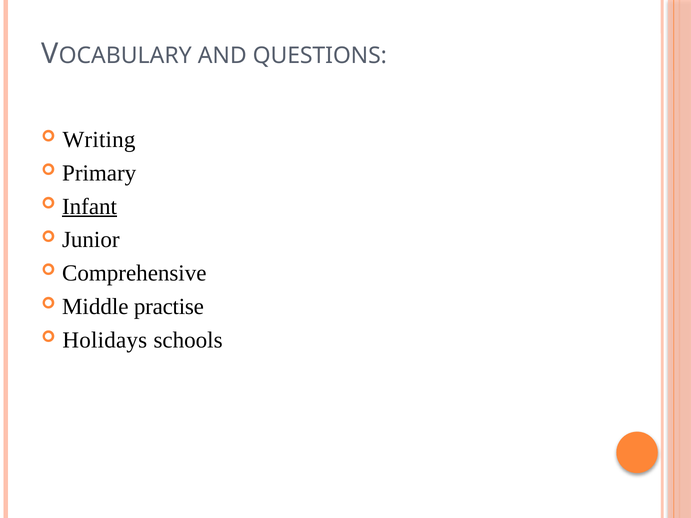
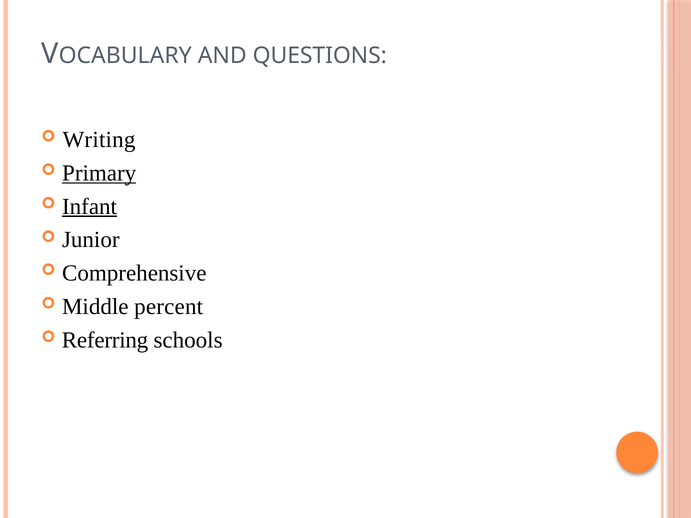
Primary underline: none -> present (99, 173)
practise: practise -> percent (169, 307)
Holidays: Holidays -> Referring (105, 340)
